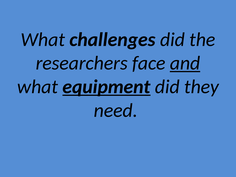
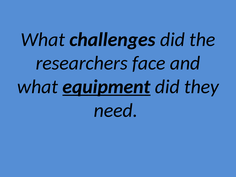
and underline: present -> none (185, 63)
